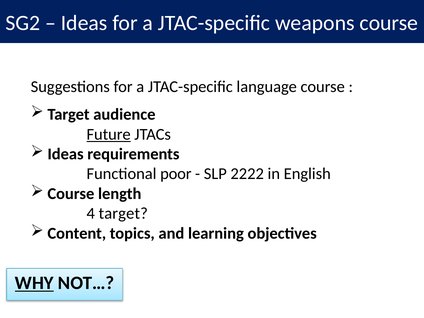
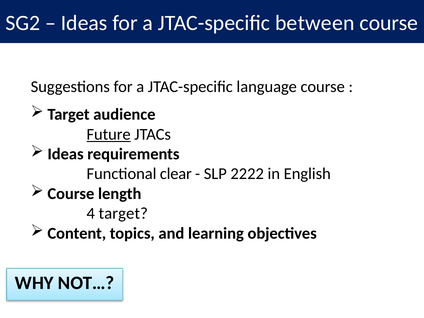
weapons: weapons -> between (315, 23)
poor: poor -> clear (176, 174)
WHY underline: present -> none (34, 283)
